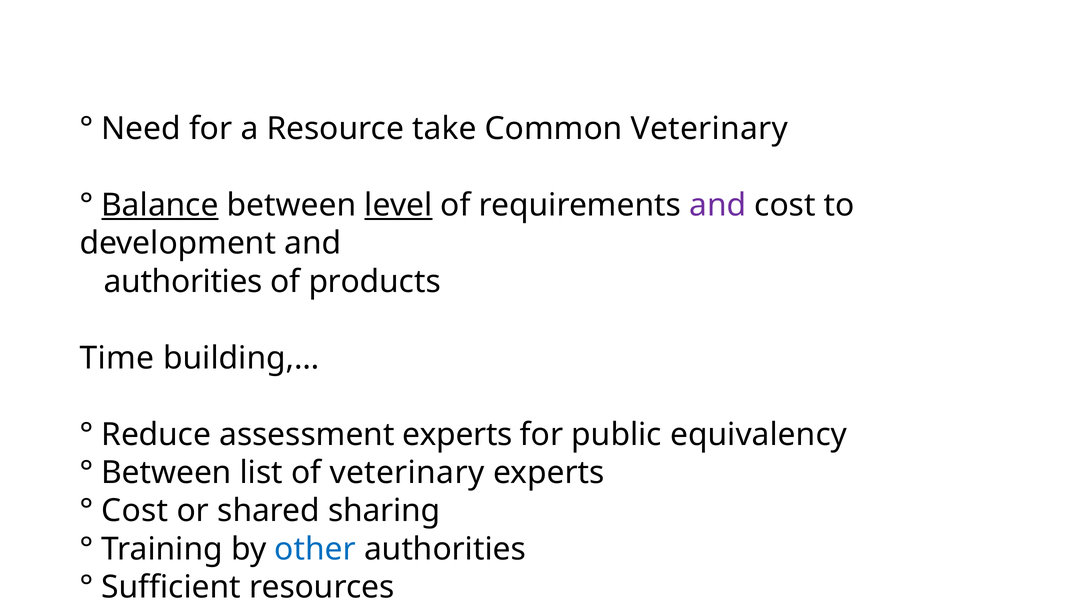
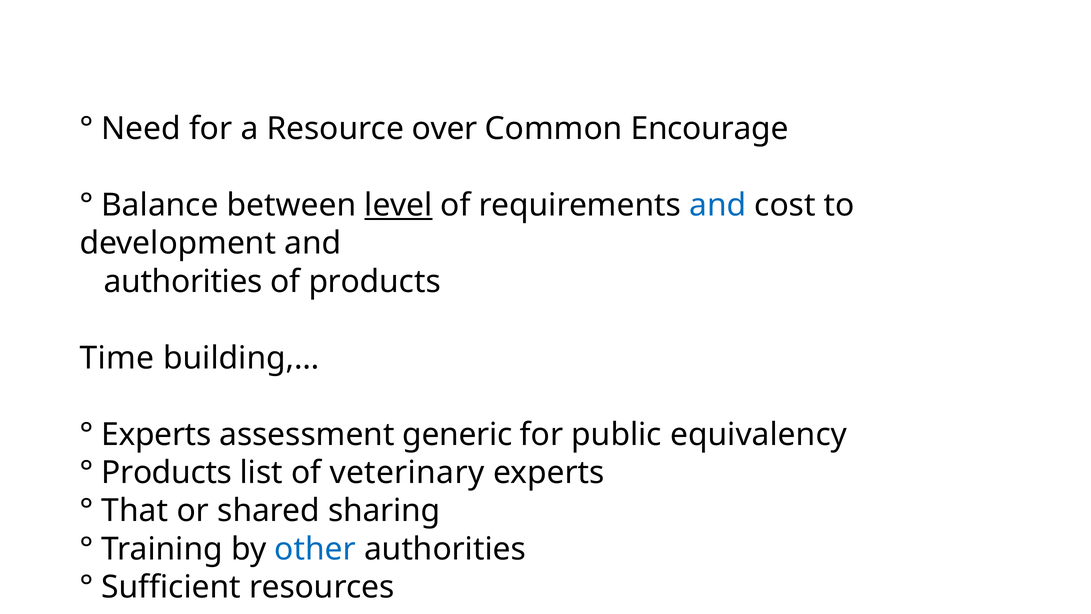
take: take -> over (445, 129)
Common Veterinary: Veterinary -> Encourage (710, 129)
Balance underline: present -> none (160, 205)
and colour: purple -> blue (718, 205)
Reduce: Reduce -> Experts (156, 434)
assessment experts: experts -> generic (457, 434)
Between: Between -> Products (167, 473)
Cost: Cost -> That (135, 511)
